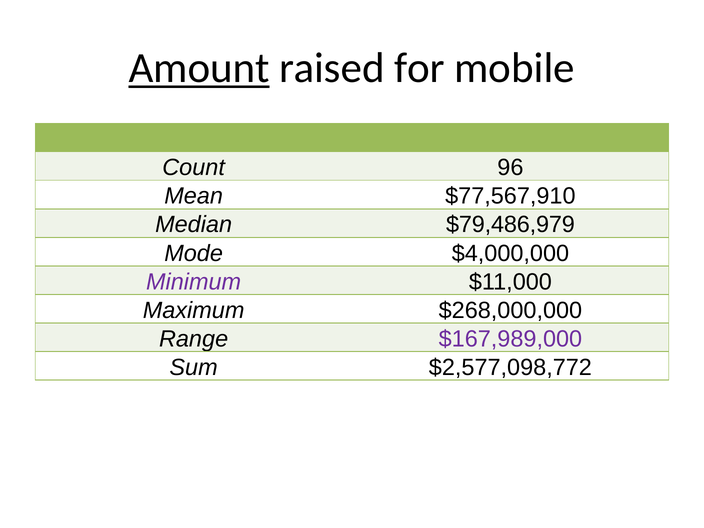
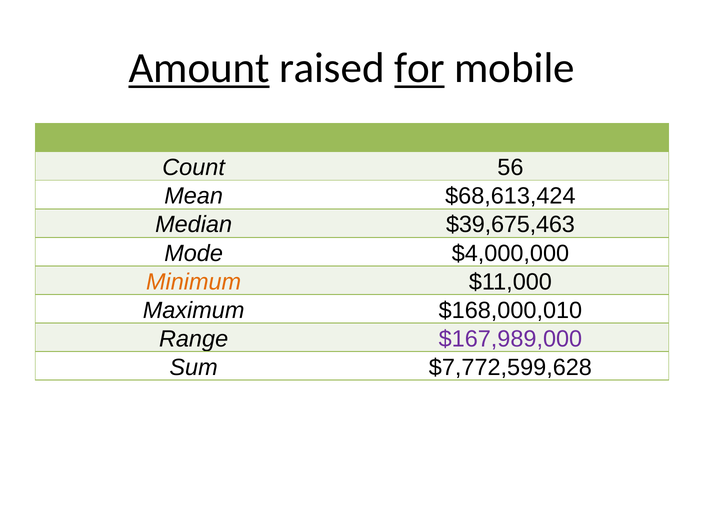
for underline: none -> present (420, 68)
96: 96 -> 56 (510, 168)
$77,567,910: $77,567,910 -> $68,613,424 (510, 196)
$79,486,979: $79,486,979 -> $39,675,463 (510, 225)
Minimum colour: purple -> orange (194, 282)
$268,000,000: $268,000,000 -> $168,000,010 (510, 310)
$2,577,098,772: $2,577,098,772 -> $7,772,599,628 (510, 367)
